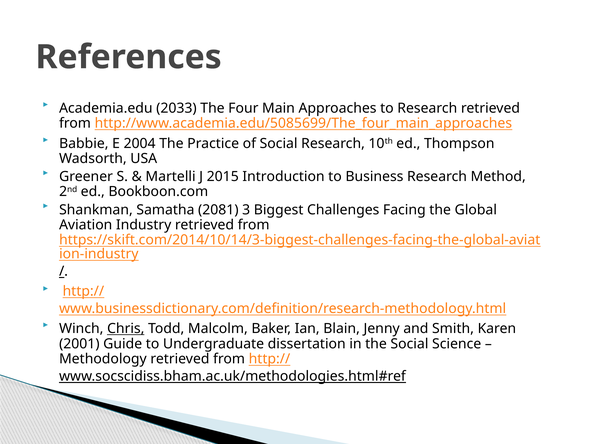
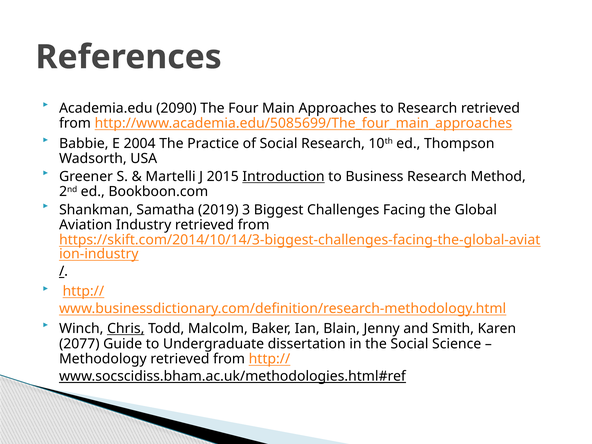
2033: 2033 -> 2090 (176, 108)
Introduction underline: none -> present (284, 177)
2081: 2081 -> 2019 (218, 210)
2001: 2001 -> 2077 (79, 344)
